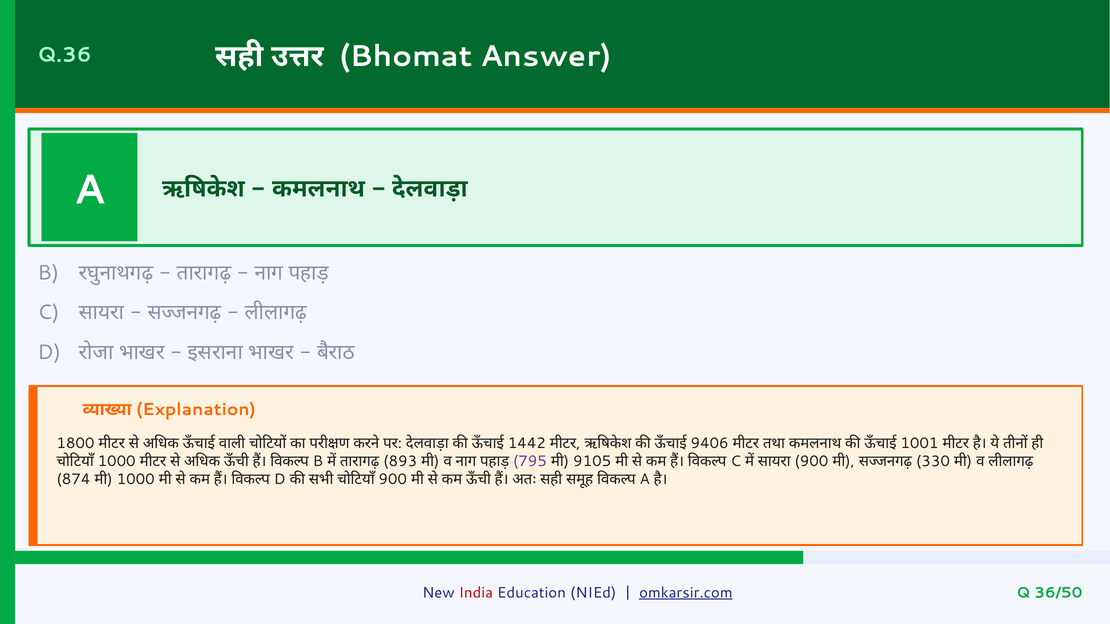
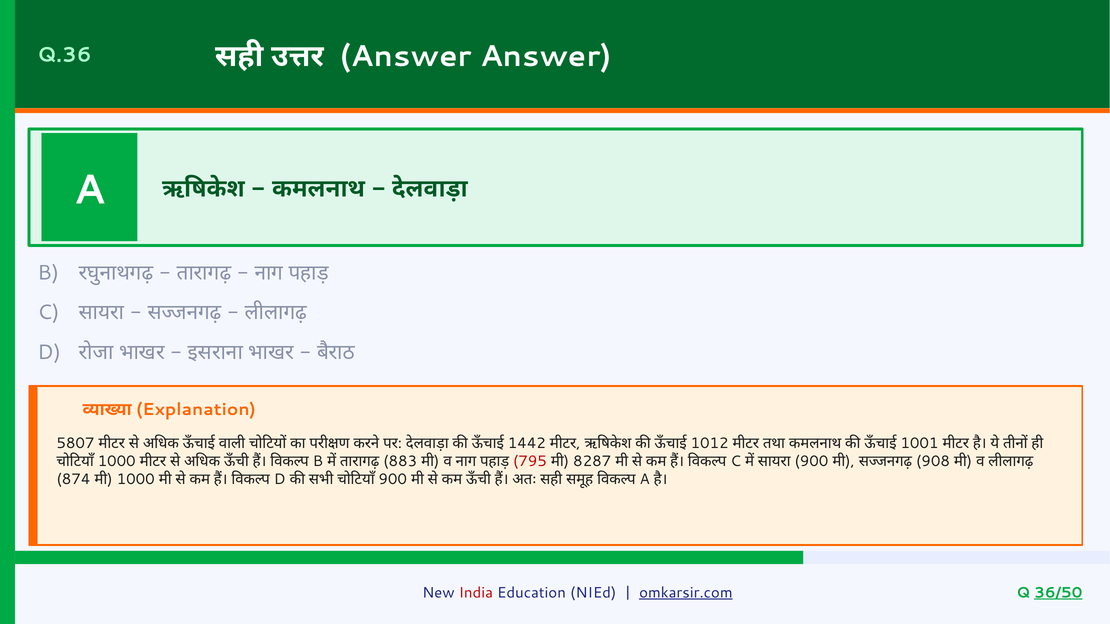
Bhomat: Bhomat -> Answer (406, 56)
1800: 1800 -> 5807 (75, 444)
9406: 9406 -> 1012 (710, 444)
893: 893 -> 883 (400, 462)
795 colour: purple -> red (530, 462)
9105: 9105 -> 8287 (592, 462)
330: 330 -> 908 (933, 462)
36/50 underline: none -> present (1058, 593)
